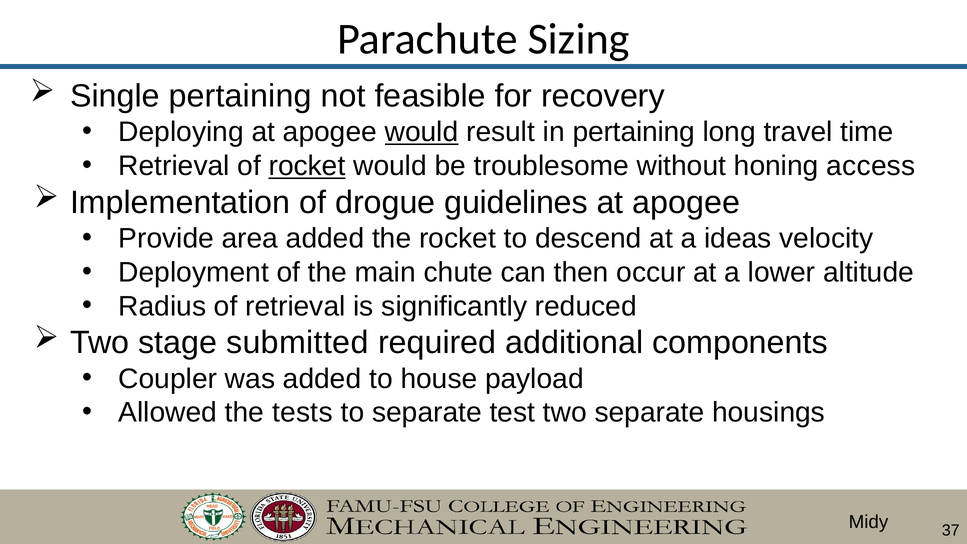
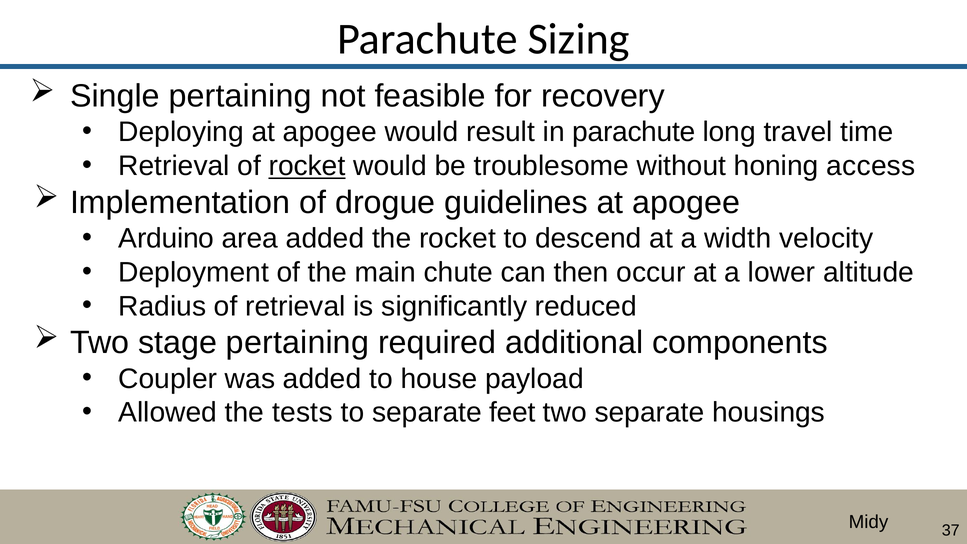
would underline: present -> none (422, 132)
in pertaining: pertaining -> parachute (634, 132)
Provide: Provide -> Arduino (166, 238)
ideas: ideas -> width (738, 238)
stage submitted: submitted -> pertaining (297, 343)
test: test -> feet (513, 413)
